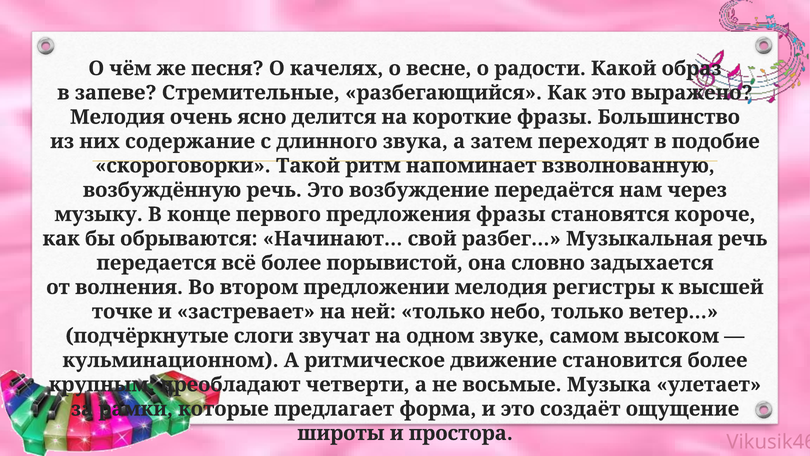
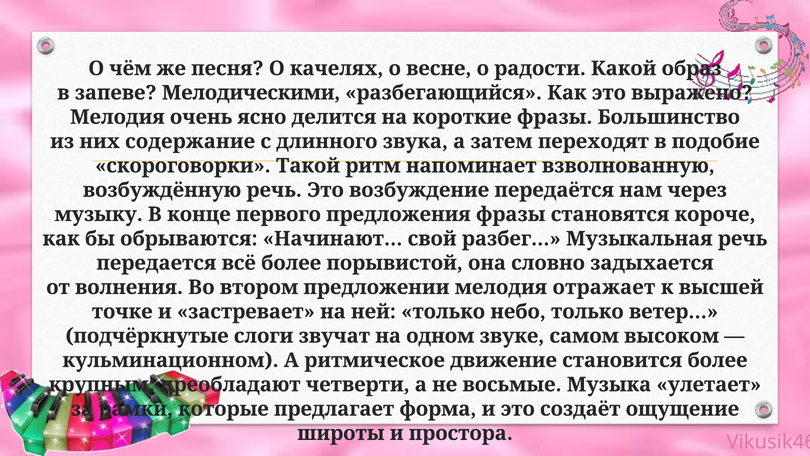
Стремительные: Стремительные -> Мелодическими (251, 93)
регистры: регистры -> отражает (604, 287)
